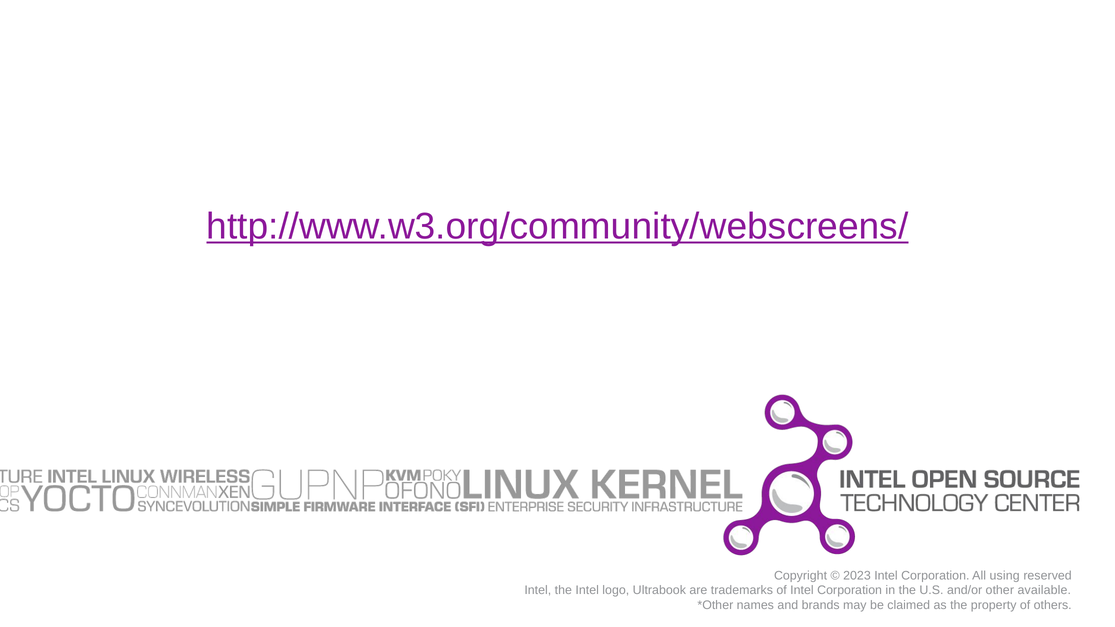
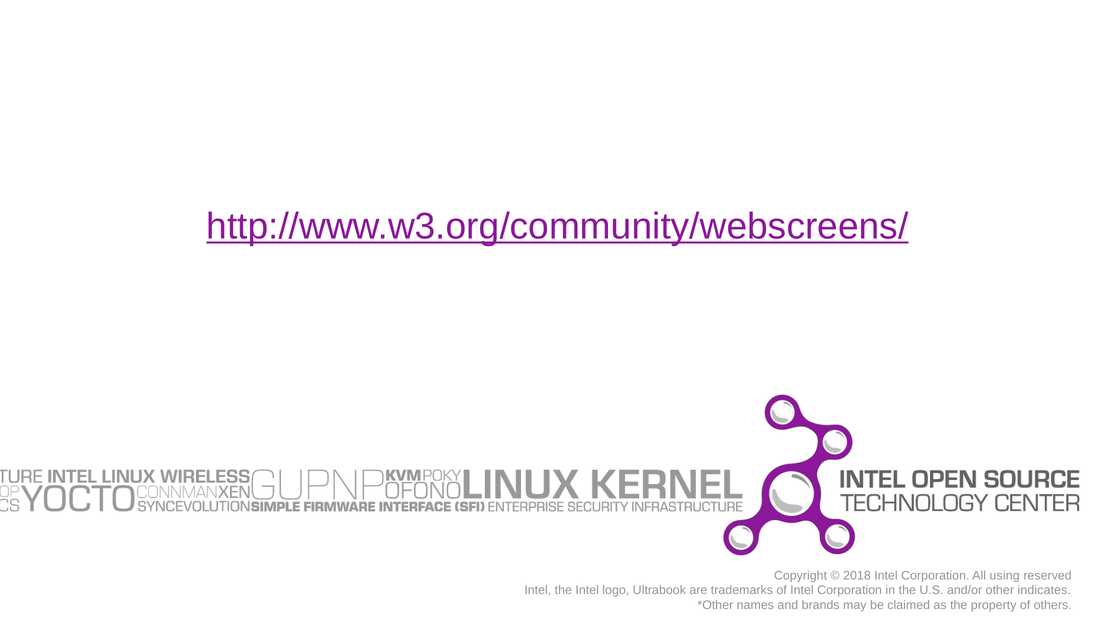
2023: 2023 -> 2018 (857, 576)
available: available -> indicates (1044, 591)
